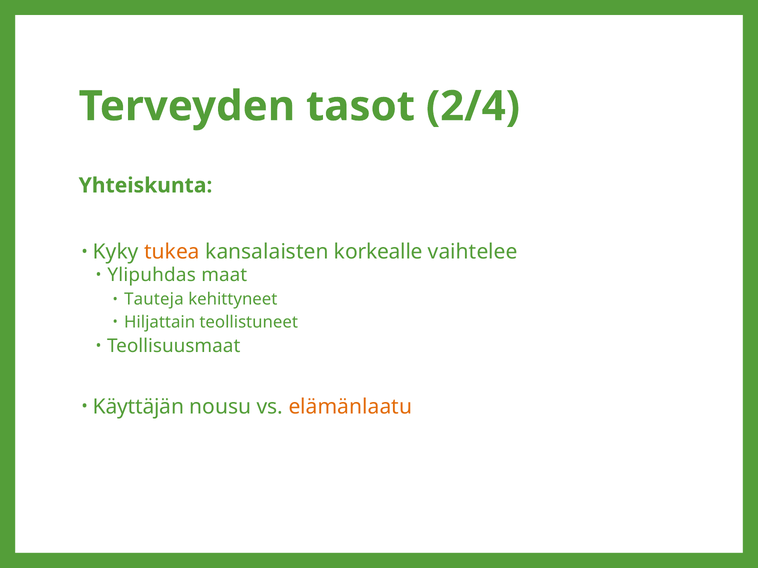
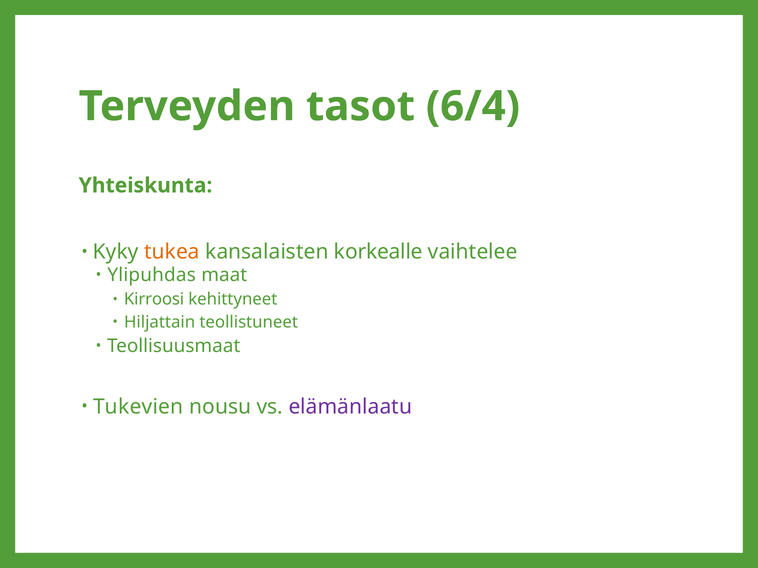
2/4: 2/4 -> 6/4 (473, 106)
Tauteja: Tauteja -> Kirroosi (154, 299)
Käyttäjän: Käyttäjän -> Tukevien (138, 407)
elämänlaatu colour: orange -> purple (350, 407)
